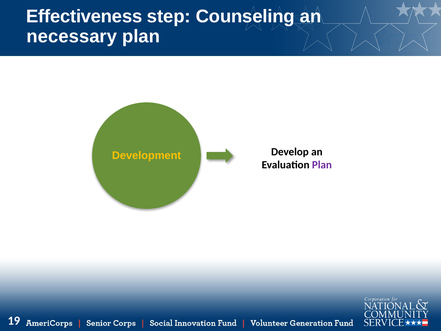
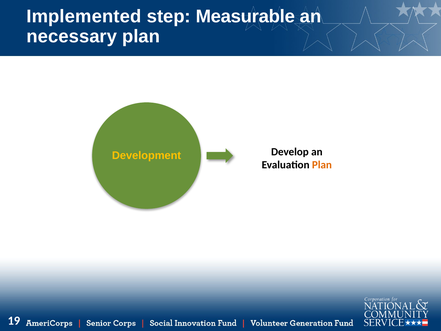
Effectiveness: Effectiveness -> Implemented (84, 16)
Counseling: Counseling -> Measurable (245, 16)
Plan colour: purple -> orange (322, 165)
